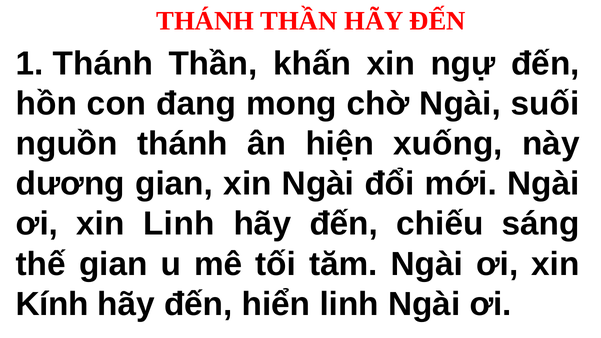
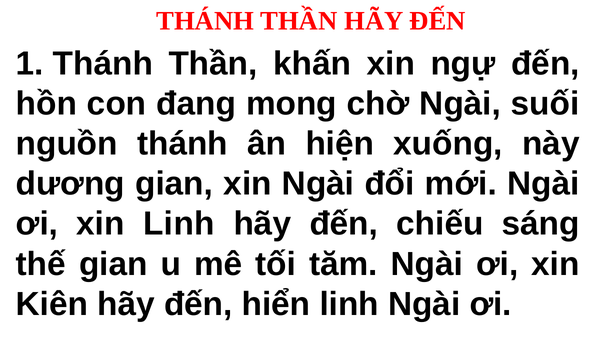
Kính: Kính -> Kiên (52, 304)
